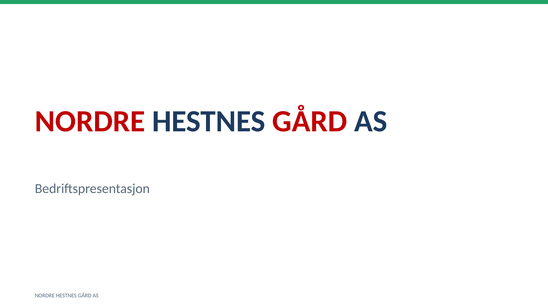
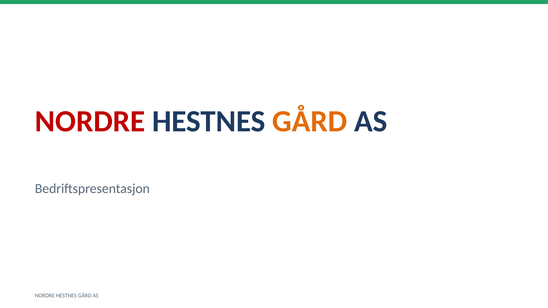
GÅRD colour: red -> orange (310, 122)
